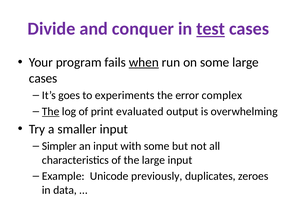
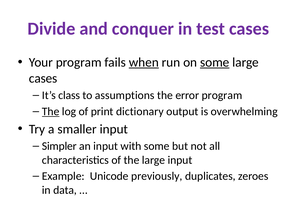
test underline: present -> none (211, 29)
some underline: none -> present (215, 62)
goes: goes -> class (69, 95)
experiments: experiments -> assumptions (125, 95)
error complex: complex -> program (222, 95)
evaluated: evaluated -> dictionary (140, 111)
